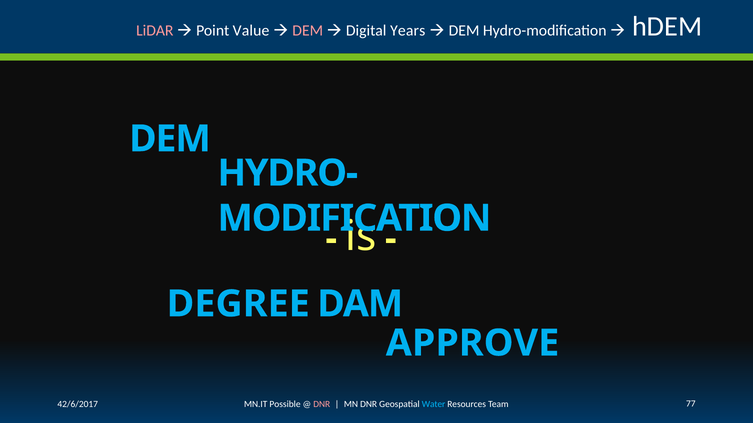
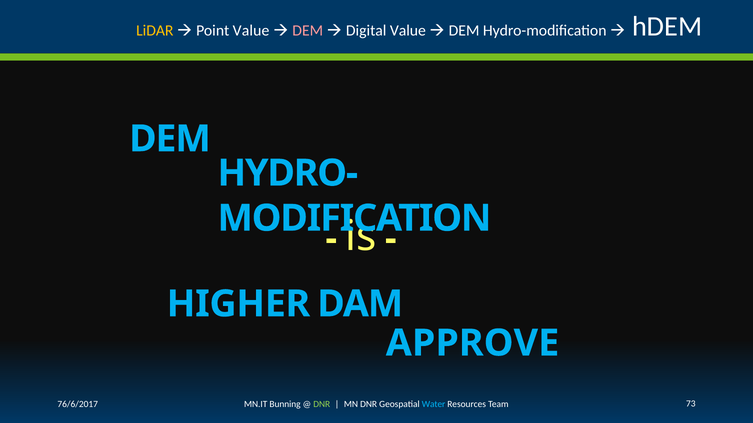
LiDAR colour: pink -> yellow (155, 31)
Digital Years: Years -> Value (408, 31)
DEGREE: DEGREE -> HIGHER (238, 304)
42/6/2017: 42/6/2017 -> 76/6/2017 (78, 404)
Possible: Possible -> Bunning (285, 404)
DNR colour: pink -> light green (322, 404)
77: 77 -> 73 (691, 404)
